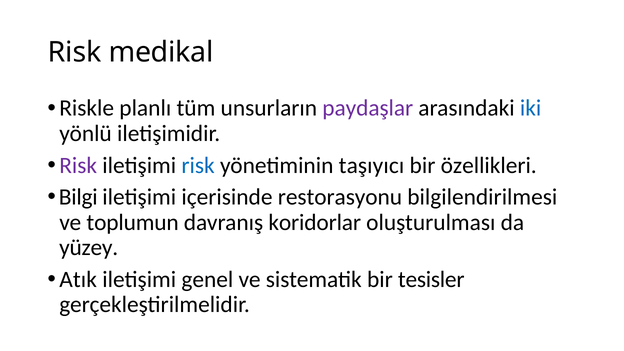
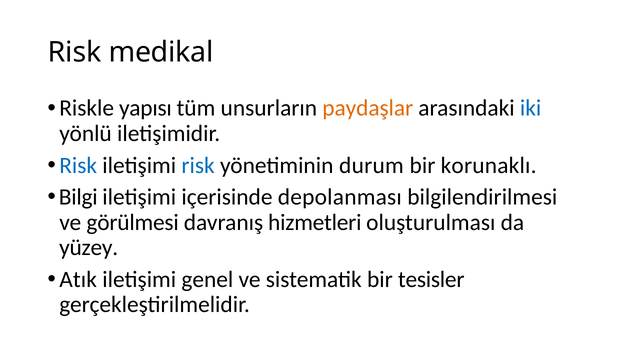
planlı: planlı -> yapısı (145, 108)
paydaşlar colour: purple -> orange (368, 108)
Risk colour: purple -> blue (78, 165)
taşıyıcı: taşıyıcı -> durum (371, 165)
özellikleri: özellikleri -> korunaklı (489, 165)
restorasyonu: restorasyonu -> depolanması (340, 197)
toplumun: toplumun -> görülmesi (133, 222)
koridorlar: koridorlar -> hizmetleri (315, 222)
